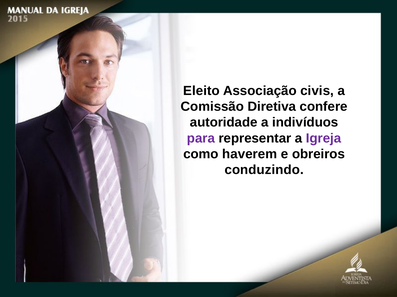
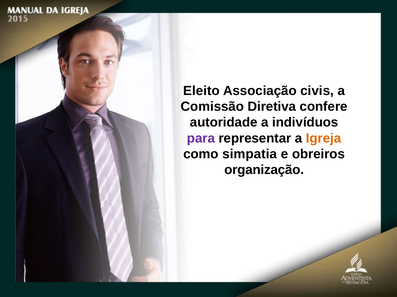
Igreja colour: purple -> orange (324, 139)
haverem: haverem -> simpatia (250, 154)
conduzindo: conduzindo -> organização (264, 170)
